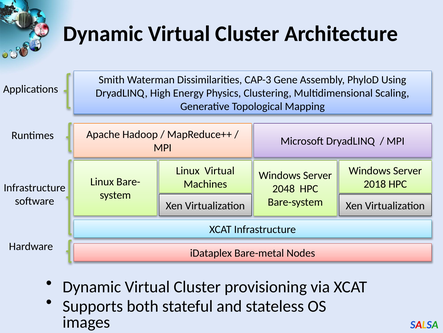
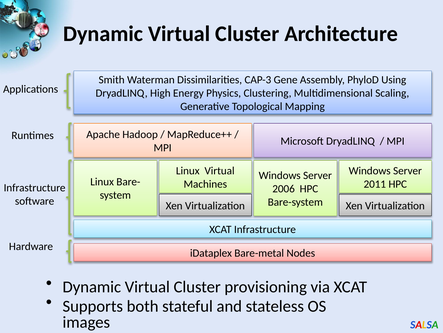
2018: 2018 -> 2011 (375, 184)
2048: 2048 -> 2006 (284, 188)
